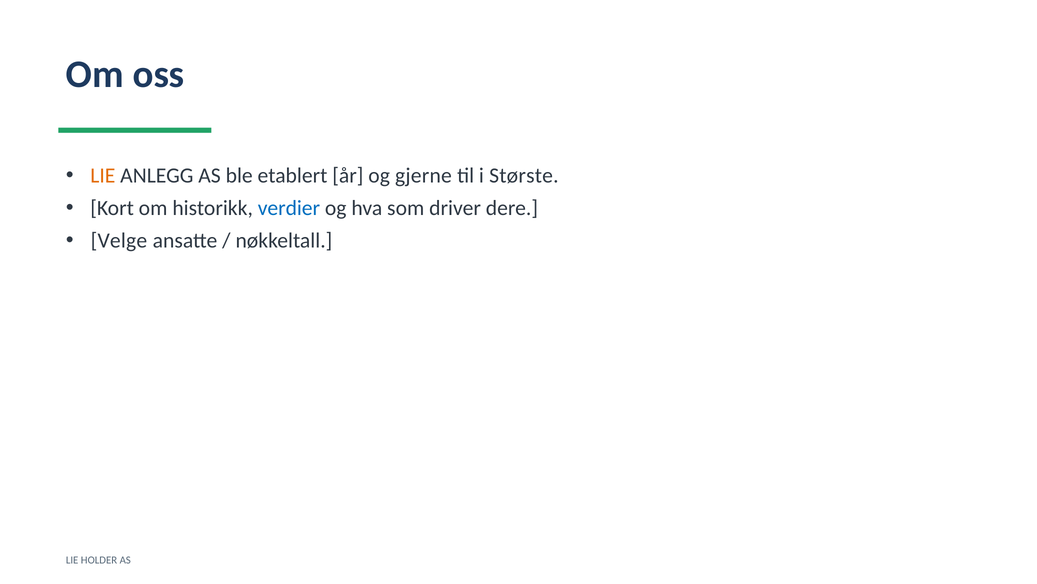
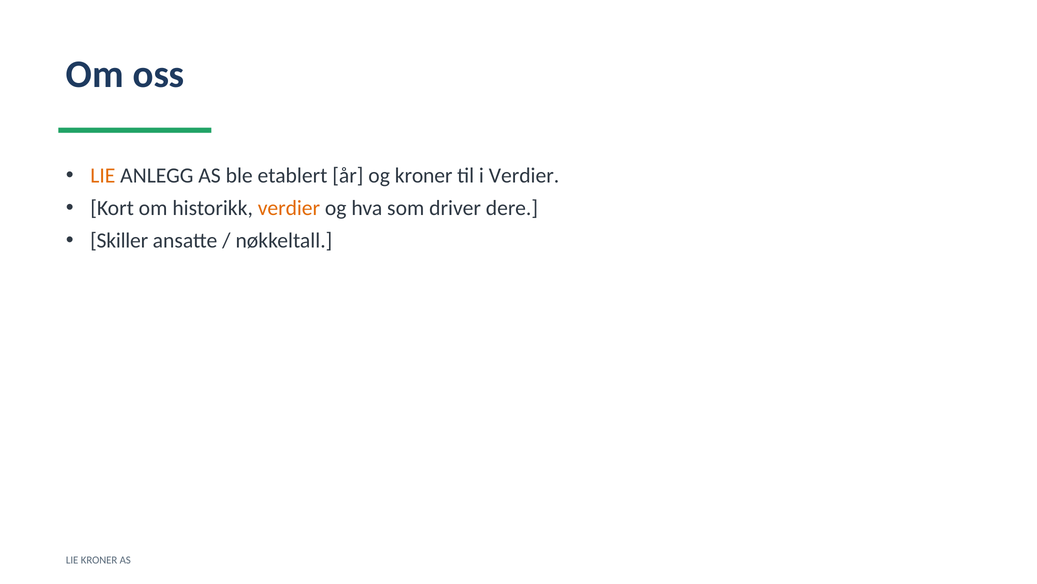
og gjerne: gjerne -> kroner (424, 176)
i Største: Største -> Verdier (524, 176)
verdier colour: blue -> orange (289, 208)
Velge: Velge -> Skiller (119, 240)
LIE HOLDER: HOLDER -> KRONER (99, 560)
